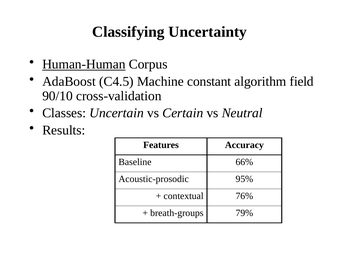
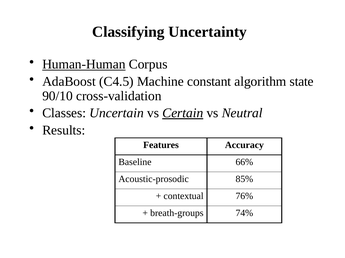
field: field -> state (302, 82)
Certain underline: none -> present (183, 113)
95%: 95% -> 85% (244, 180)
79%: 79% -> 74% (244, 214)
